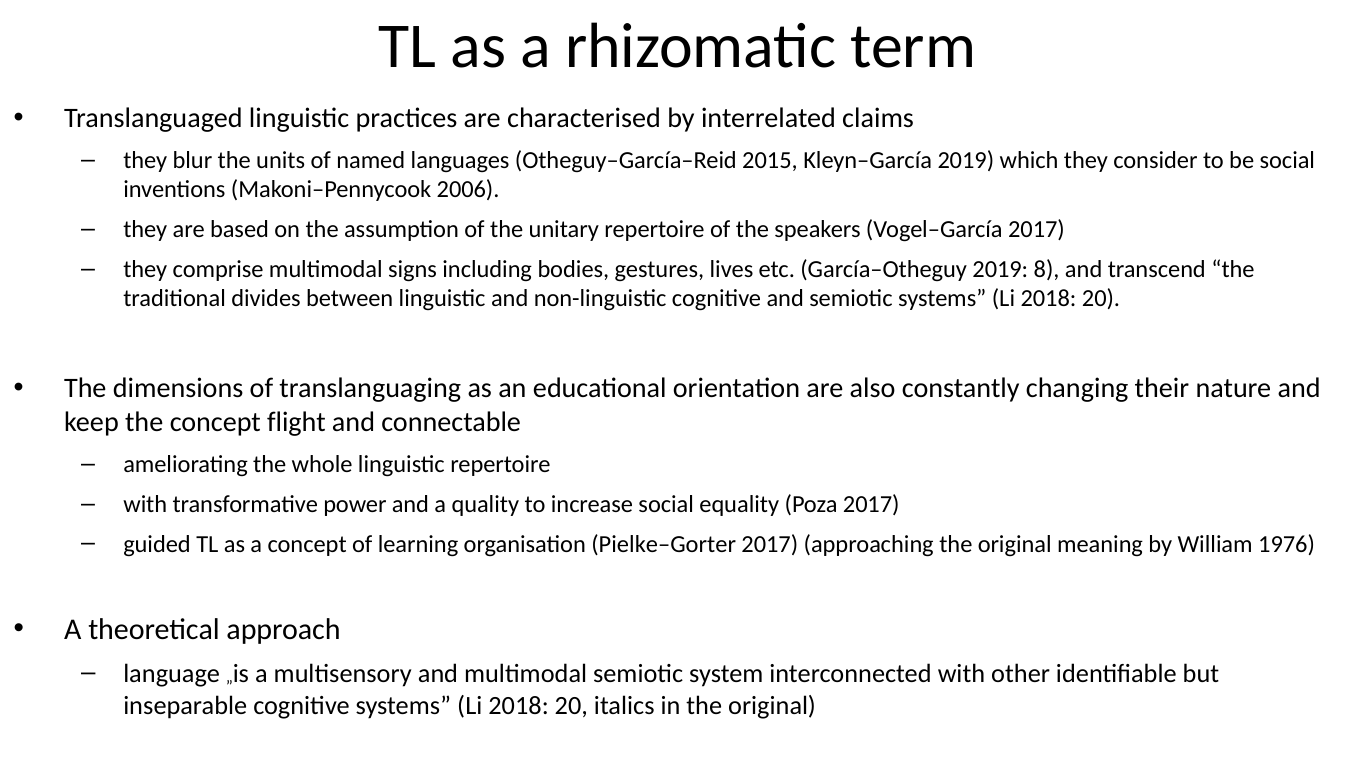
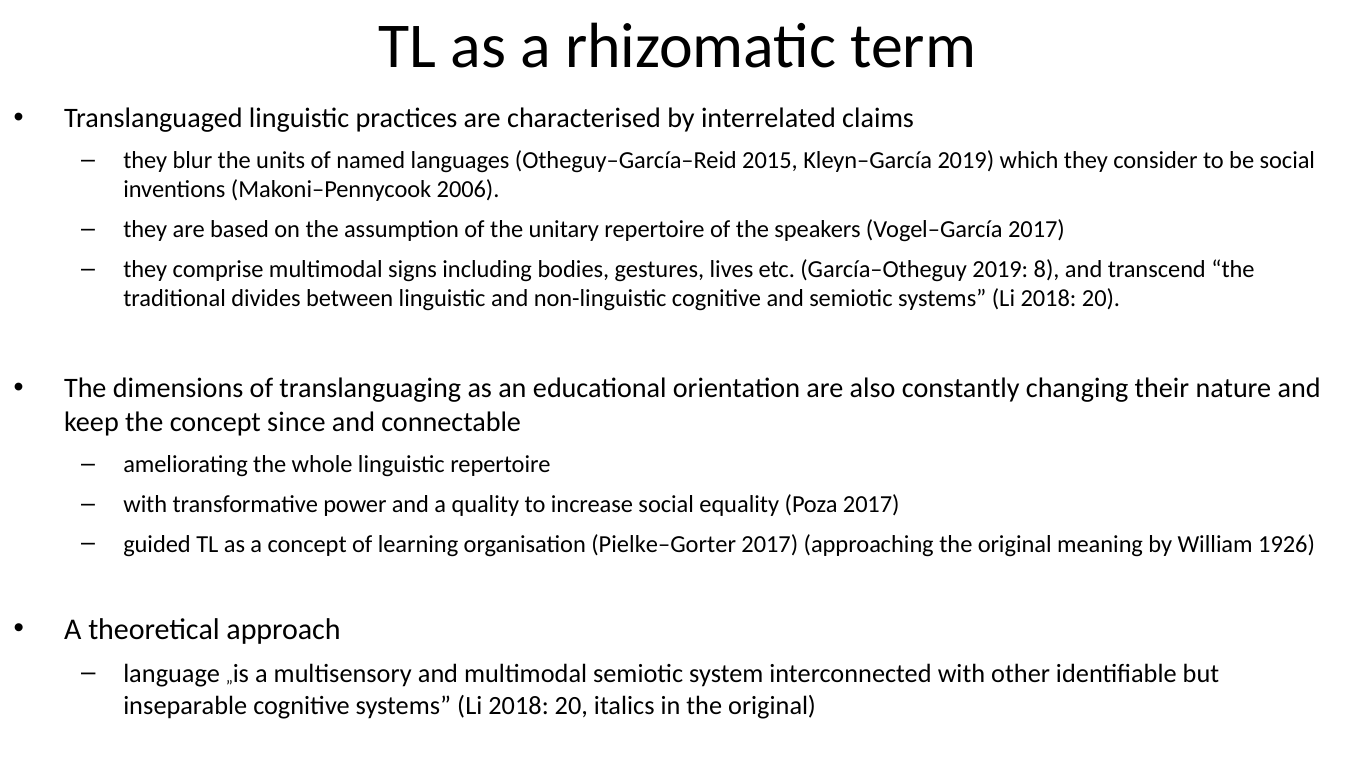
flight: flight -> since (296, 422)
1976: 1976 -> 1926 (1287, 544)
